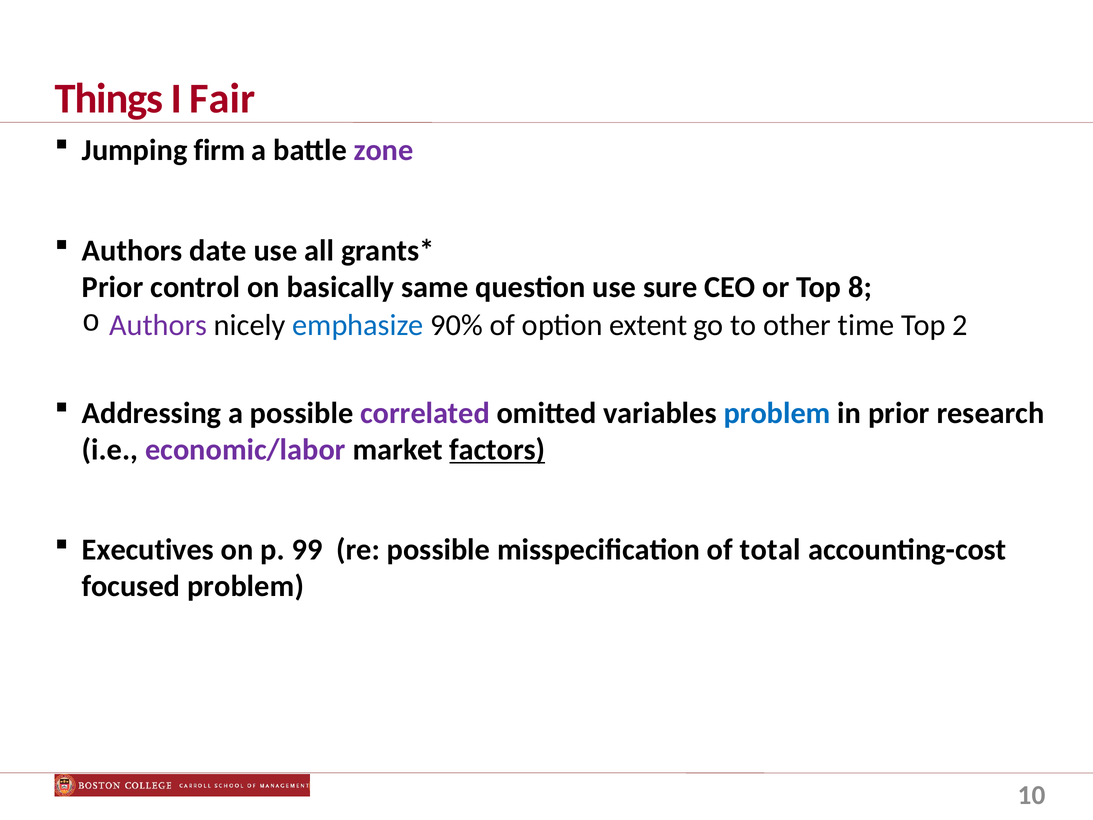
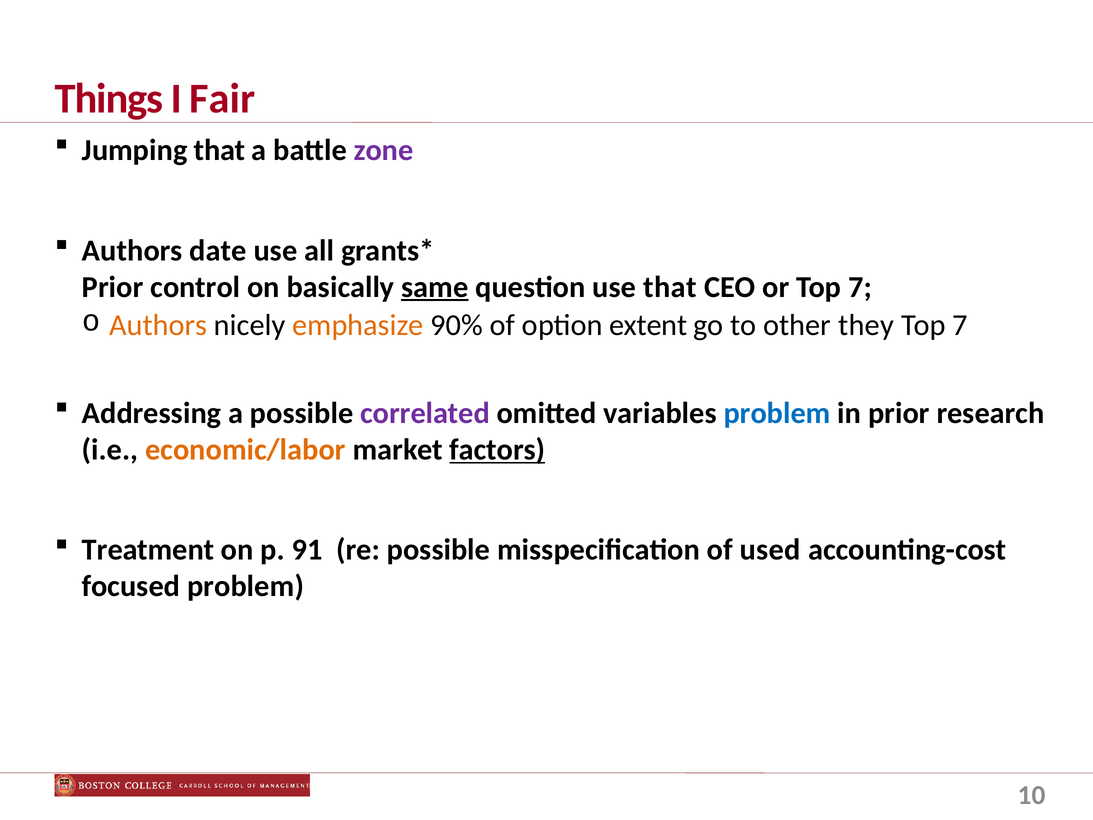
Jumping firm: firm -> that (220, 150)
same underline: none -> present (435, 287)
use sure: sure -> that (670, 287)
or Top 8: 8 -> 7 (860, 287)
Authors colour: purple -> orange (158, 325)
emphasize colour: blue -> orange (358, 325)
time: time -> they (866, 325)
2: 2 -> 7 (960, 325)
economic/labor colour: purple -> orange (245, 449)
Executives: Executives -> Treatment (148, 550)
99: 99 -> 91 (307, 550)
total: total -> used (770, 550)
